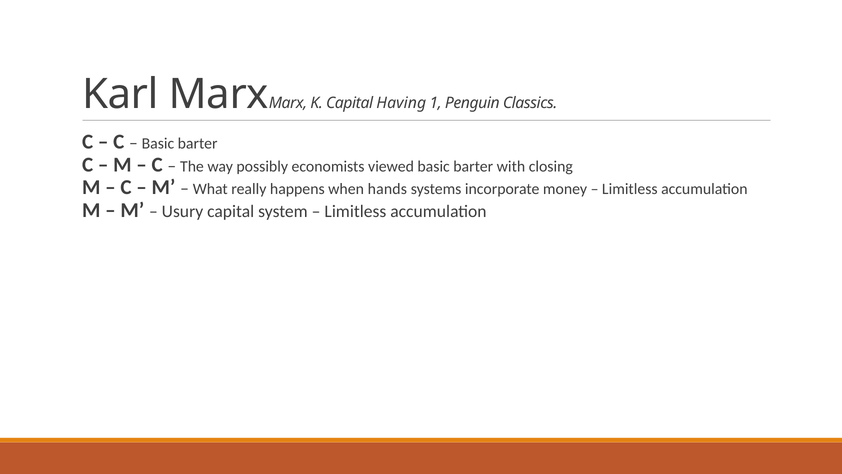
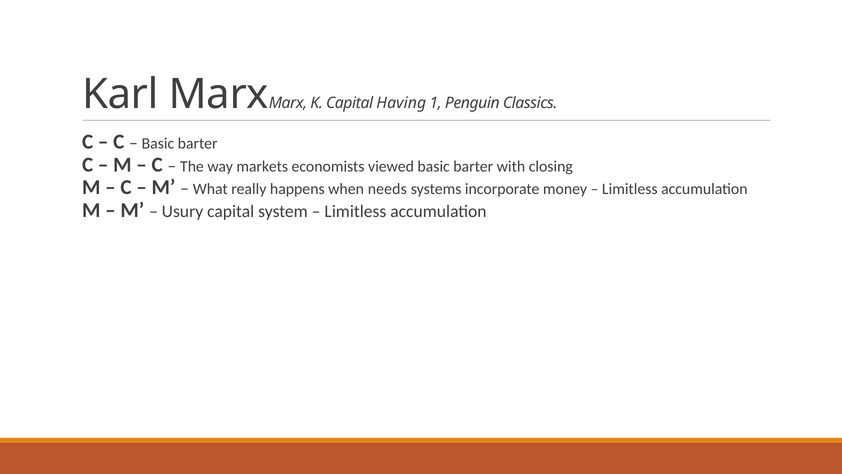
possibly: possibly -> markets (262, 166)
hands: hands -> needs (387, 189)
